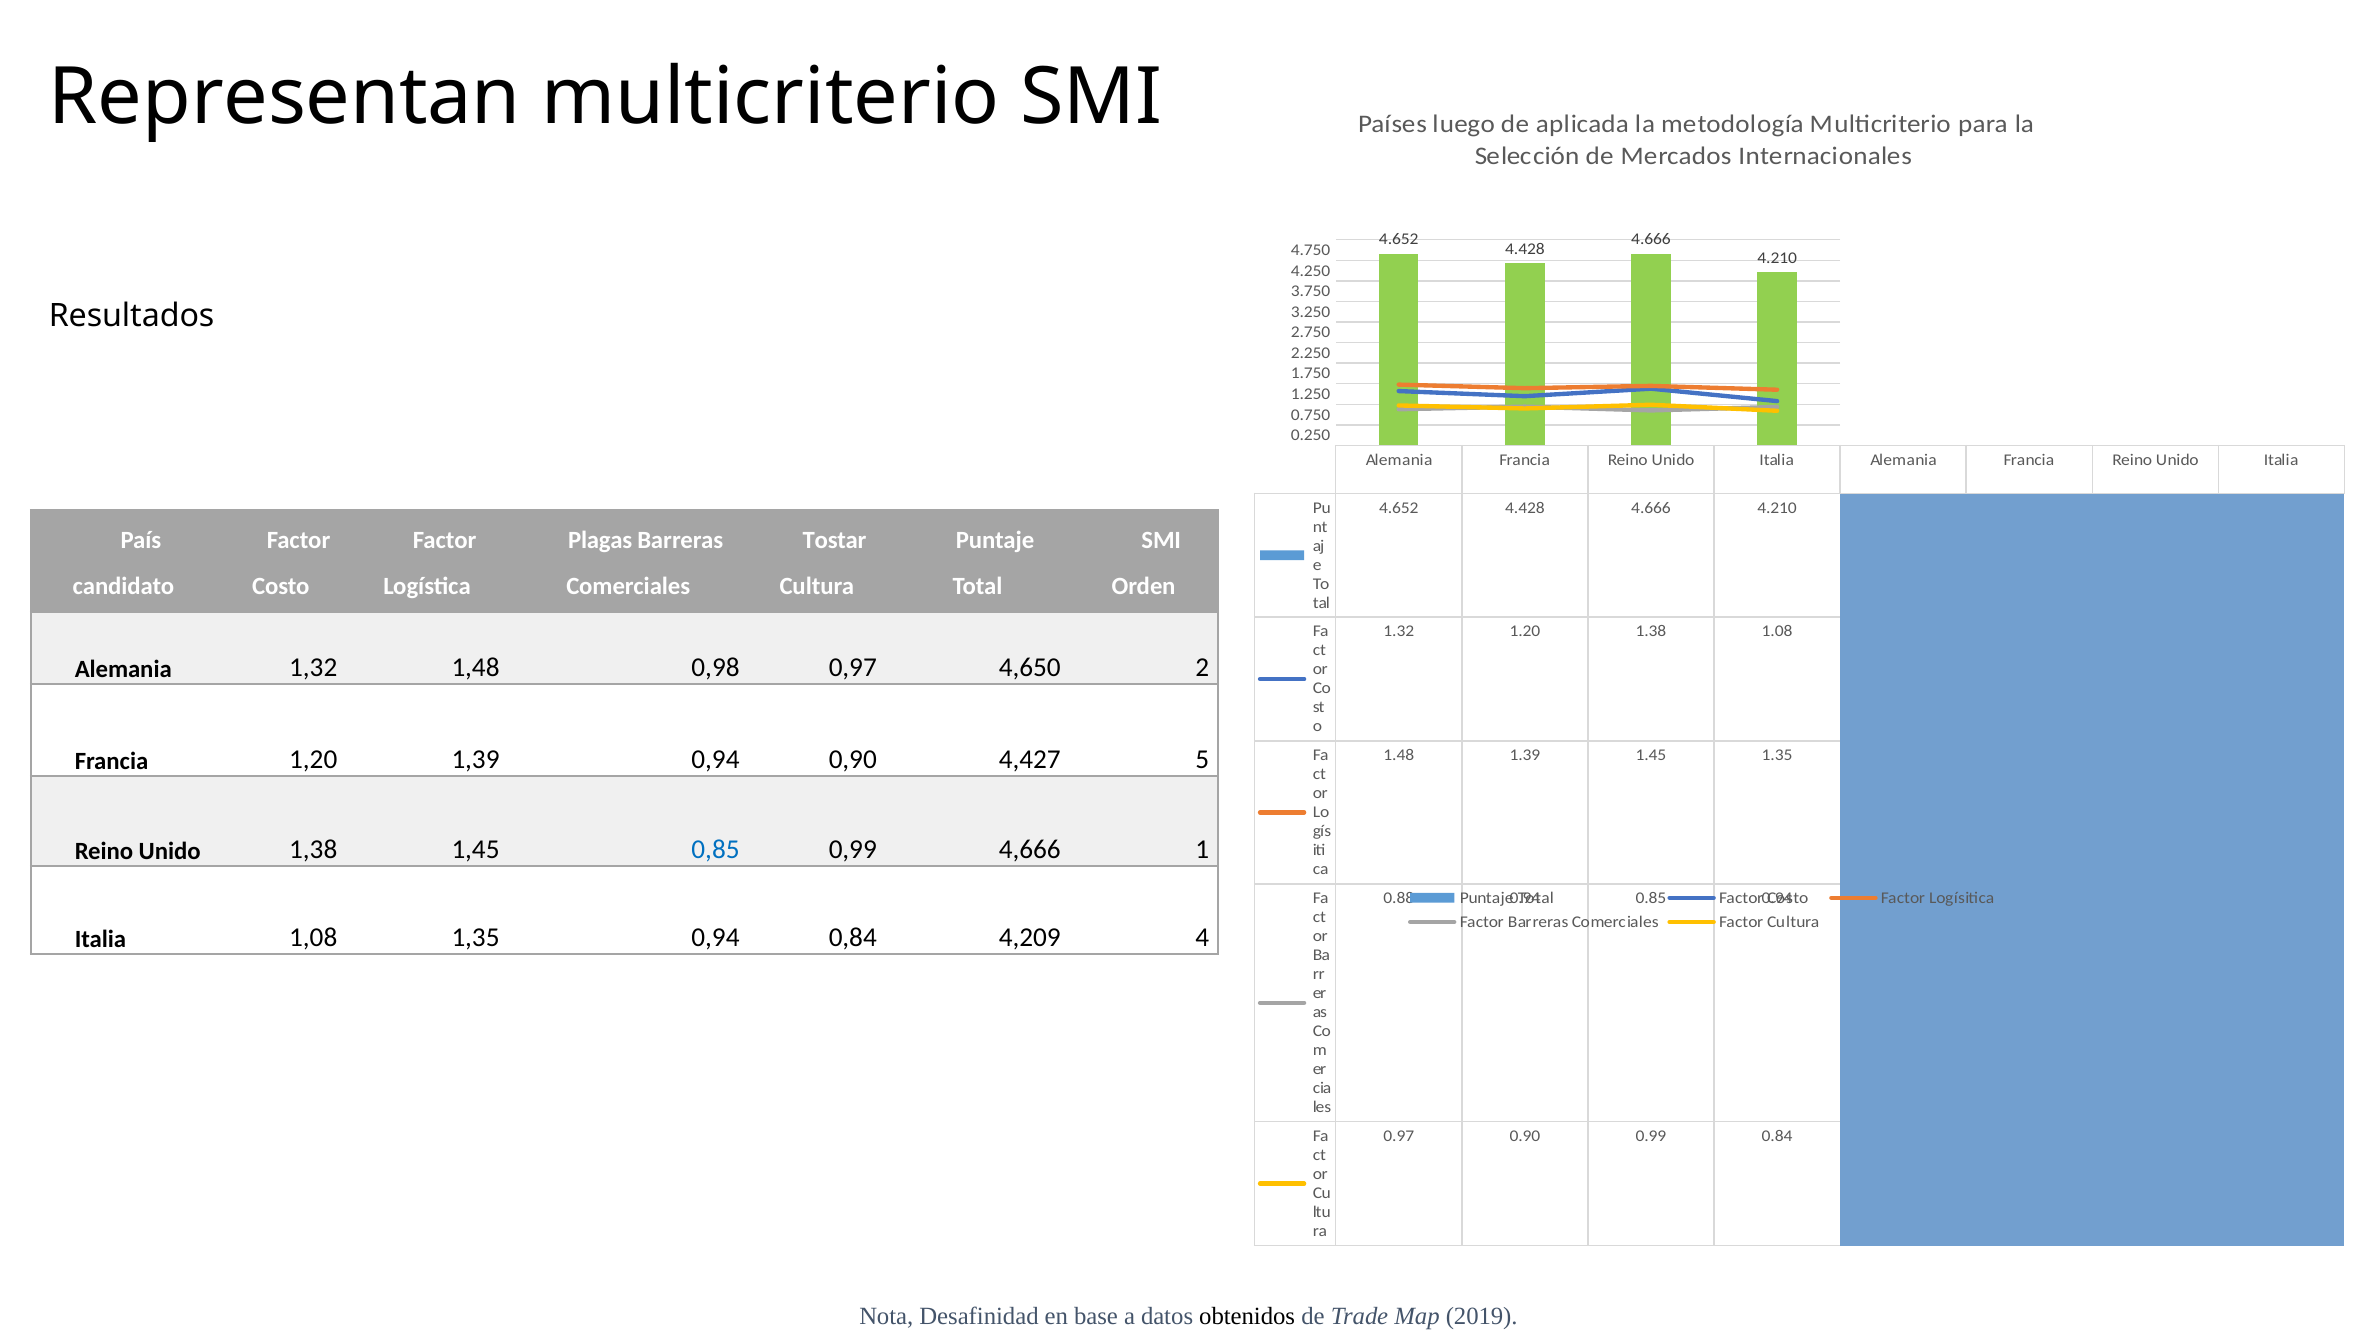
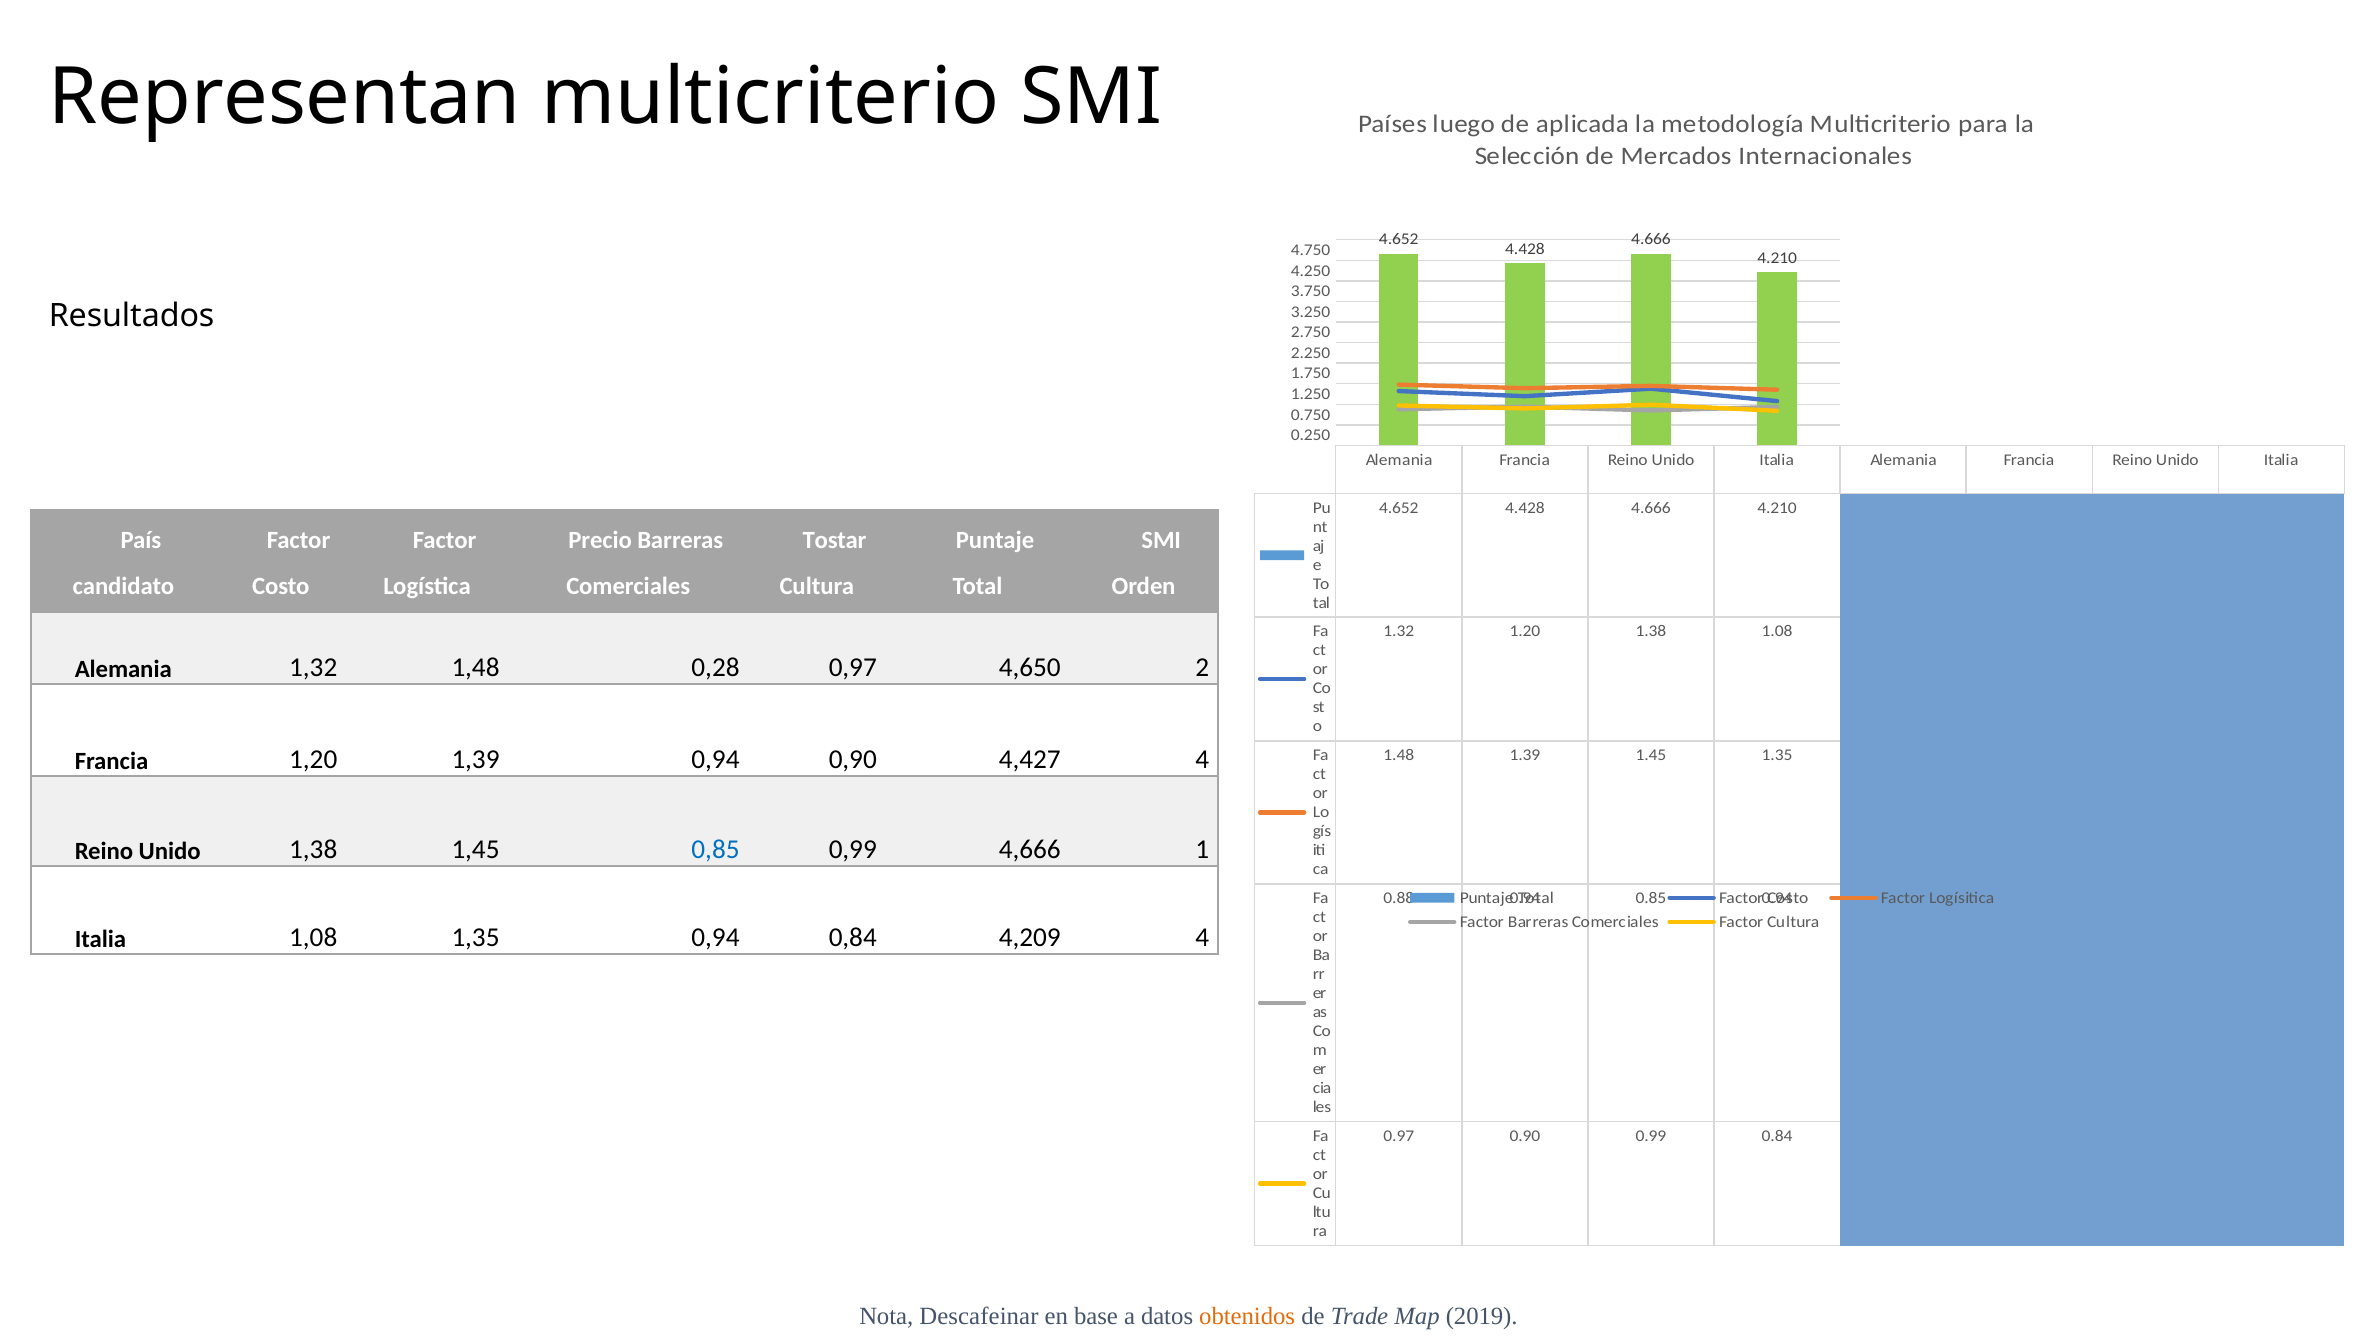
Plagas: Plagas -> Precio (600, 541)
0,98: 0,98 -> 0,28 (715, 668)
4,427 5: 5 -> 4 (1202, 760)
Desafinidad: Desafinidad -> Descafeinar (979, 1316)
obtenidos colour: black -> orange (1247, 1316)
